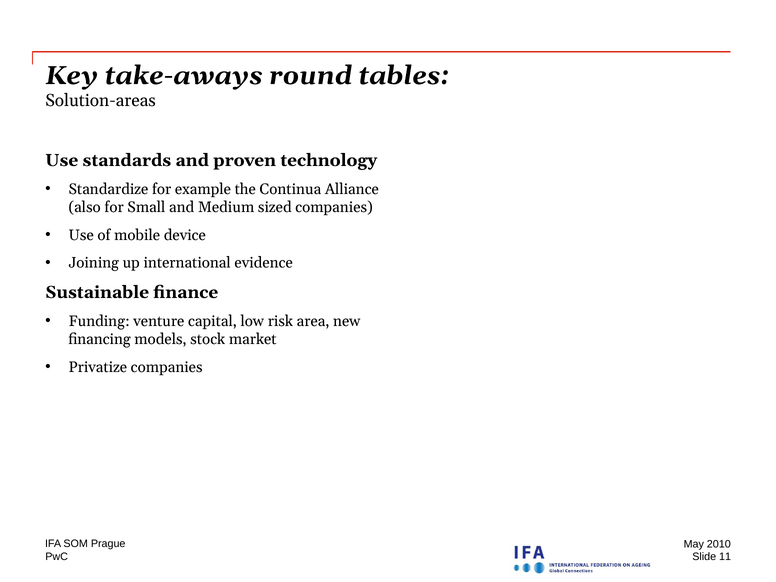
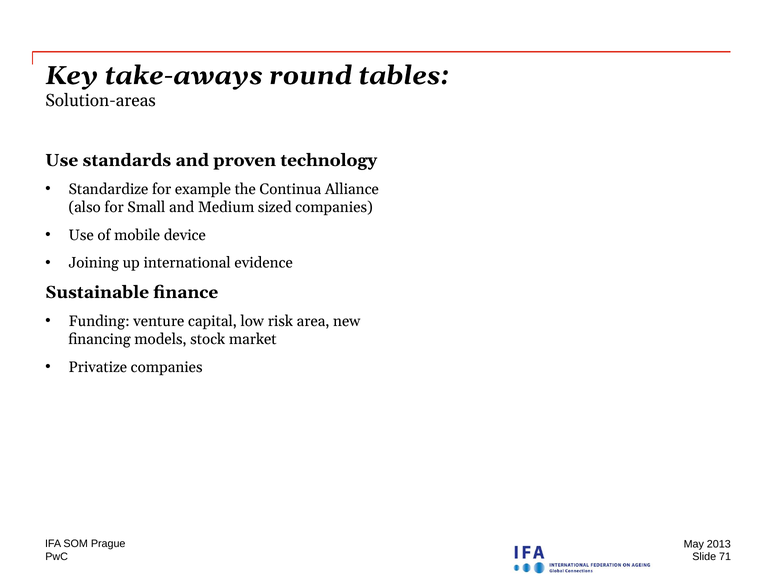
2010: 2010 -> 2013 (719, 544)
11: 11 -> 71 (725, 557)
